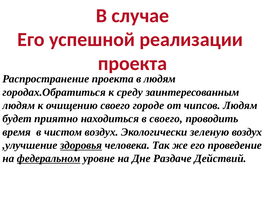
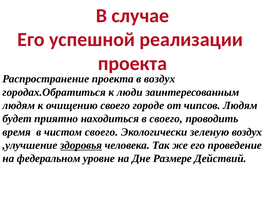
в людям: людям -> воздух (160, 79)
среду: среду -> люди (130, 92)
чистом воздух: воздух -> своего (102, 132)
федеральном underline: present -> none (49, 158)
Раздаче: Раздаче -> Размере (172, 158)
